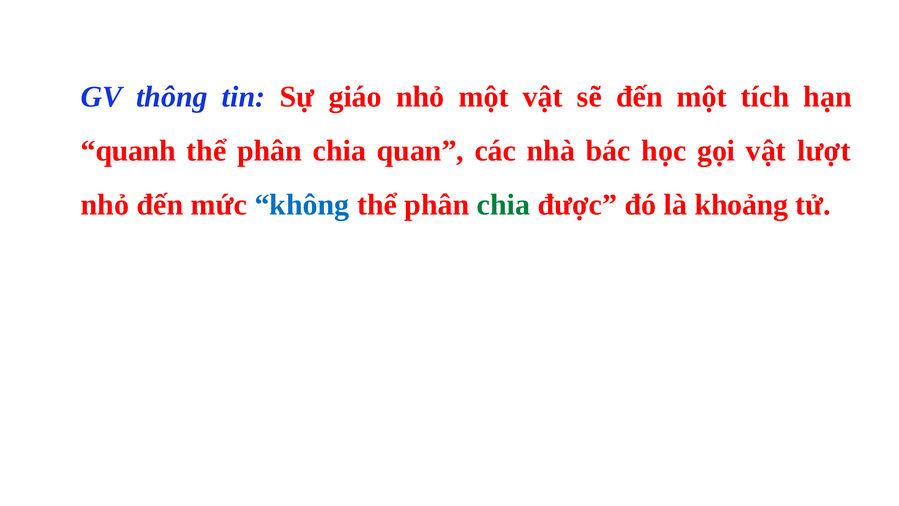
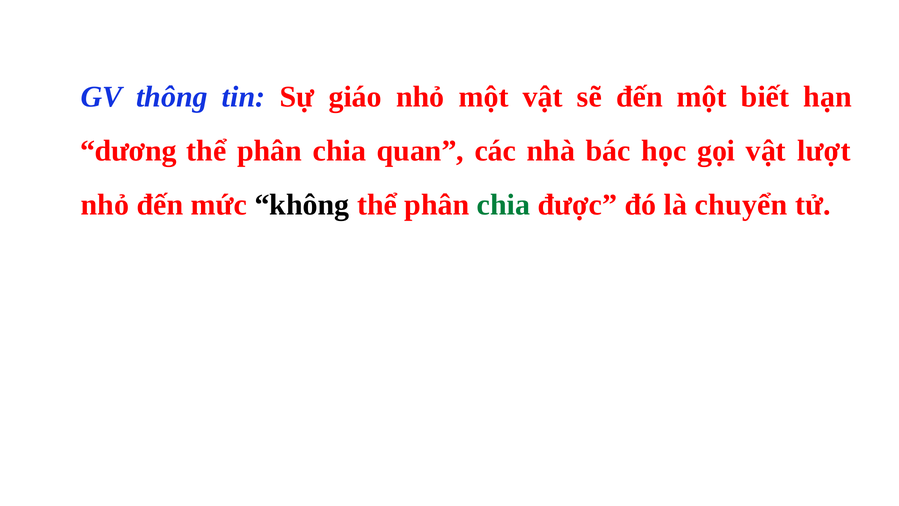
tích: tích -> biết (765, 97)
quanh: quanh -> dương (128, 151)
không colour: blue -> black (302, 205)
khoảng: khoảng -> chuyển (741, 205)
